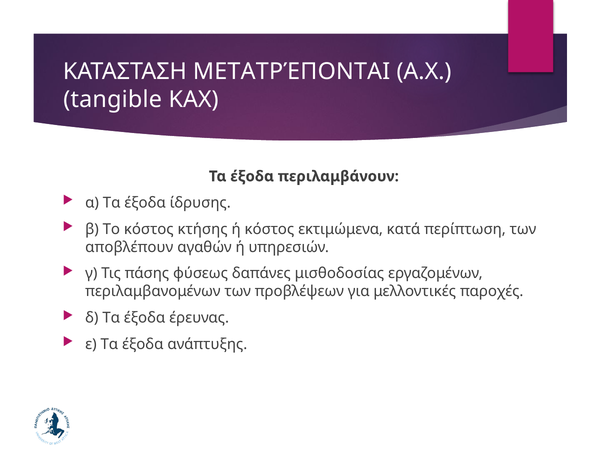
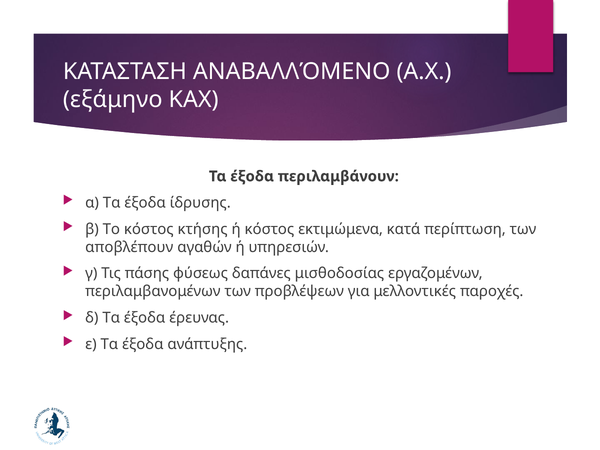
ΜΕΤΑΤΡΈΠΟΝΤΑΙ: ΜΕΤΑΤΡΈΠΟΝΤΑΙ -> ΑΝΑΒΑΛΛΌΜΕΝΟ (292, 72)
tangible: tangible -> εξάμηνο (113, 100)
